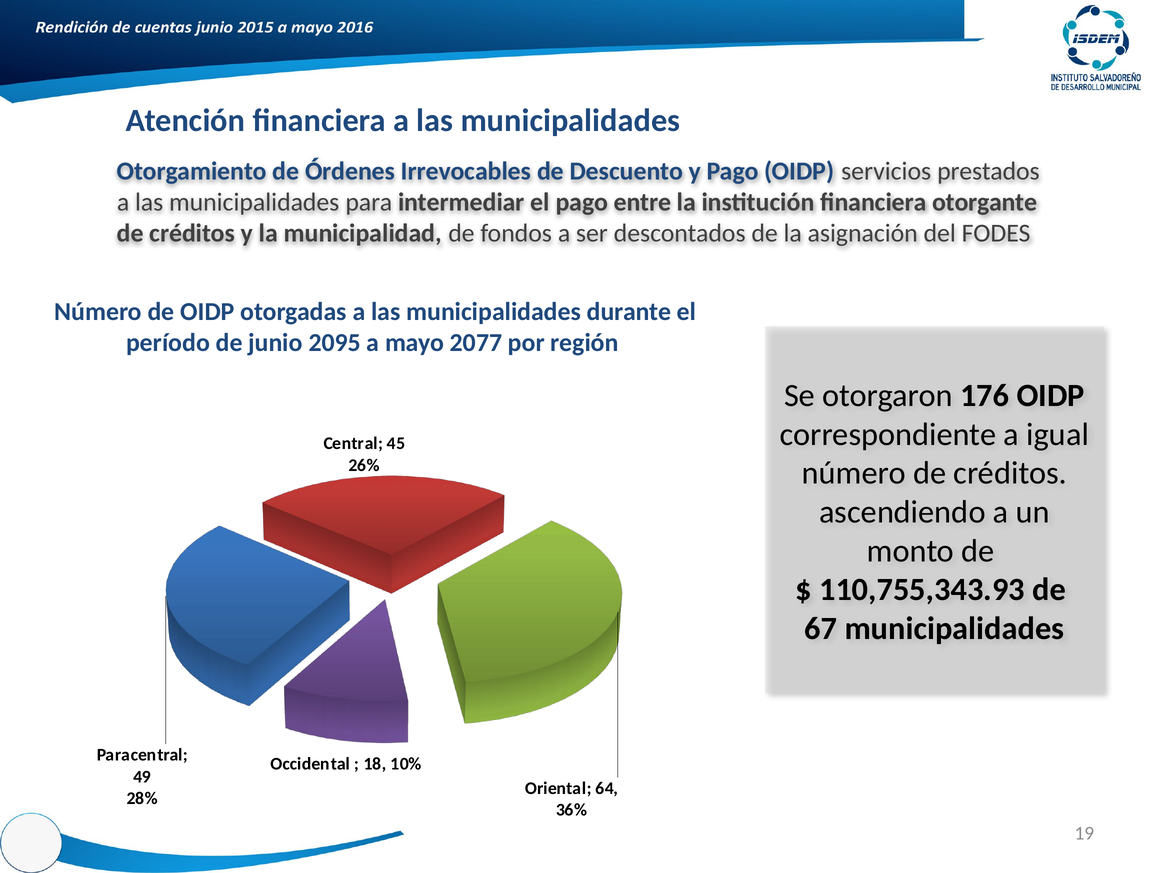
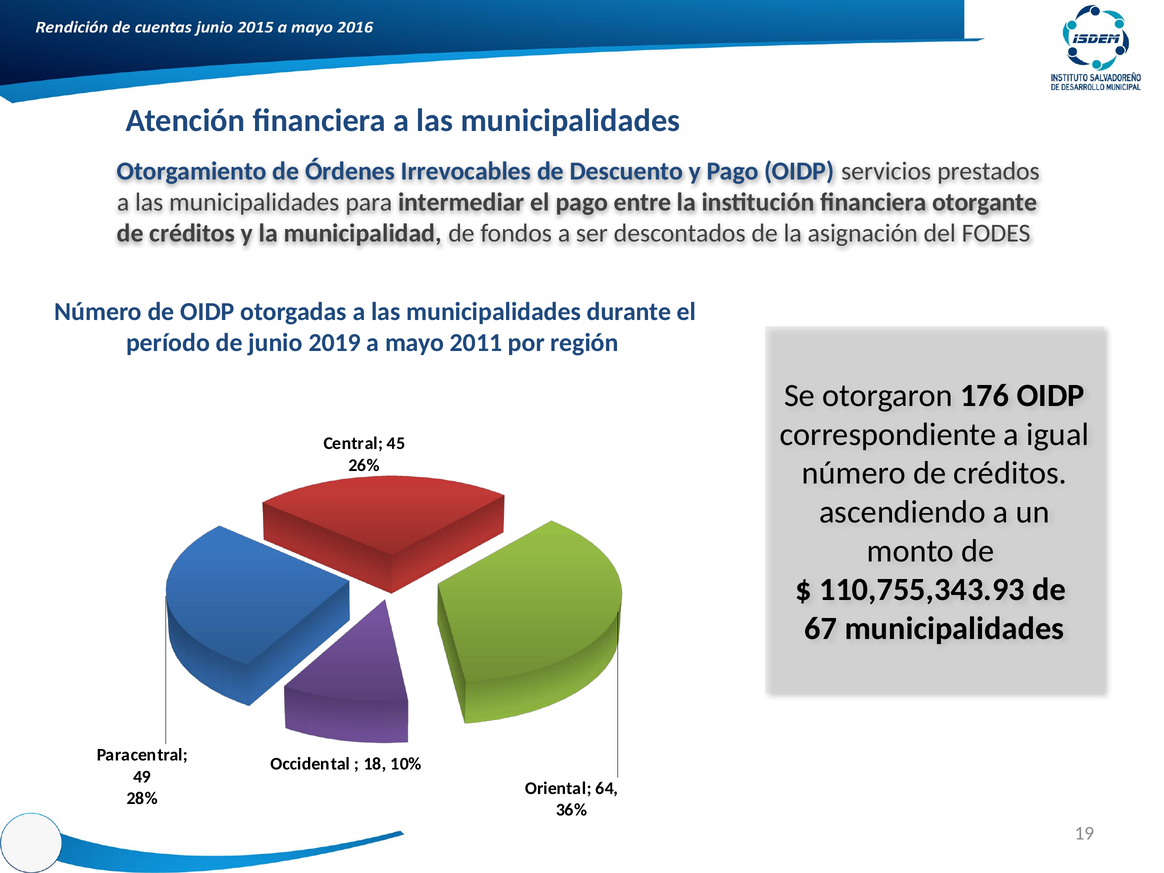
2095: 2095 -> 2019 (335, 343)
2077: 2077 -> 2011 (476, 343)
